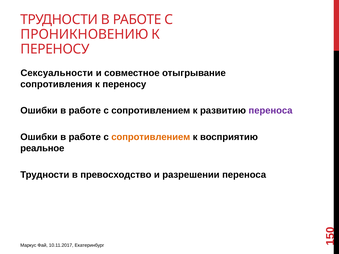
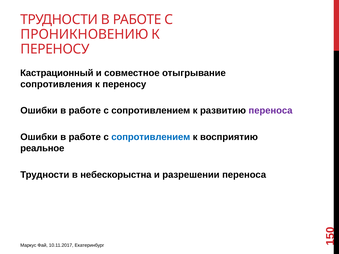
Сексуальности: Сексуальности -> Кастрационный (57, 73)
сопротивлением colour: orange -> blue (151, 137)
превосходство: превосходство -> небескорыстна (116, 175)
